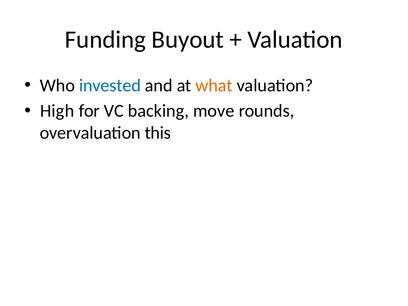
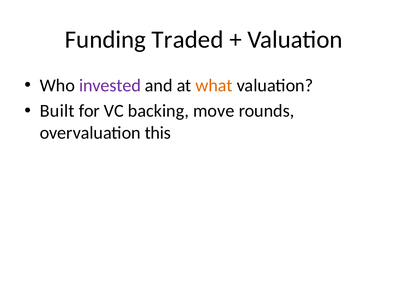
Buyout: Buyout -> Traded (188, 39)
invested colour: blue -> purple (110, 86)
High: High -> Built (57, 111)
